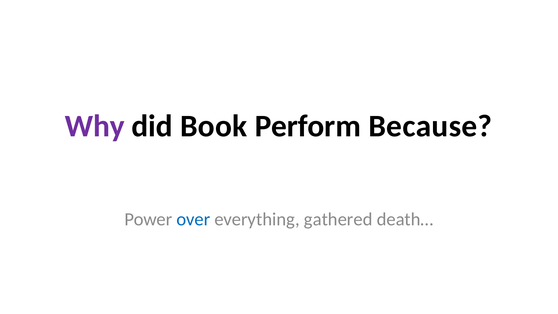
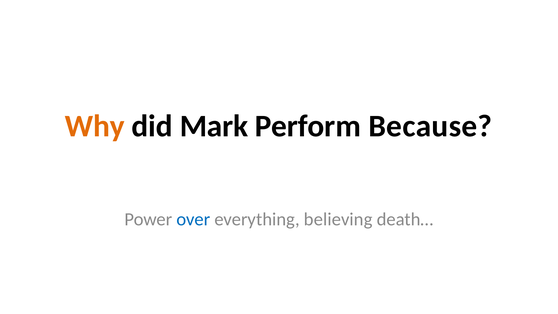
Why colour: purple -> orange (95, 126)
Book: Book -> Mark (214, 126)
gathered: gathered -> believing (338, 219)
